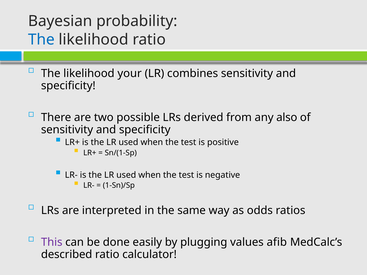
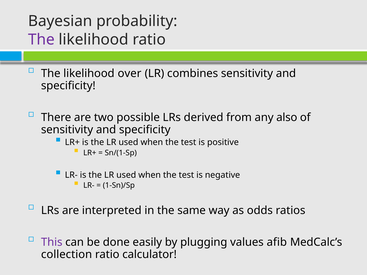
The colour: blue -> purple (41, 40)
your: your -> over (130, 74)
described: described -> collection (67, 255)
